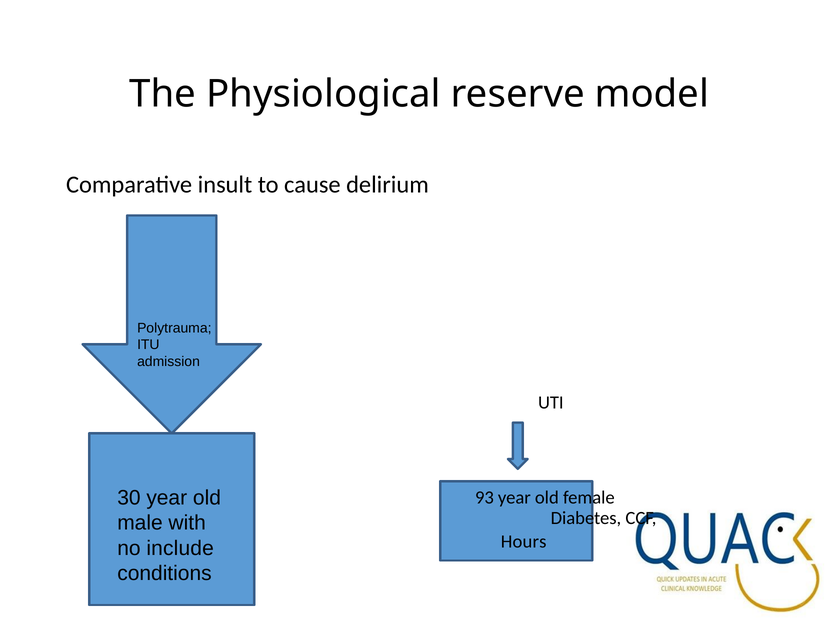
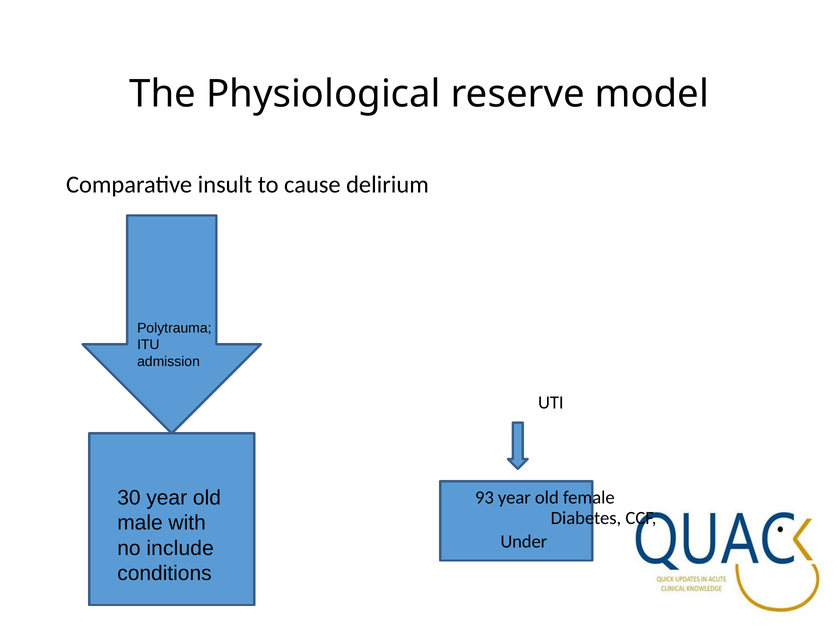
Hours: Hours -> Under (524, 542)
